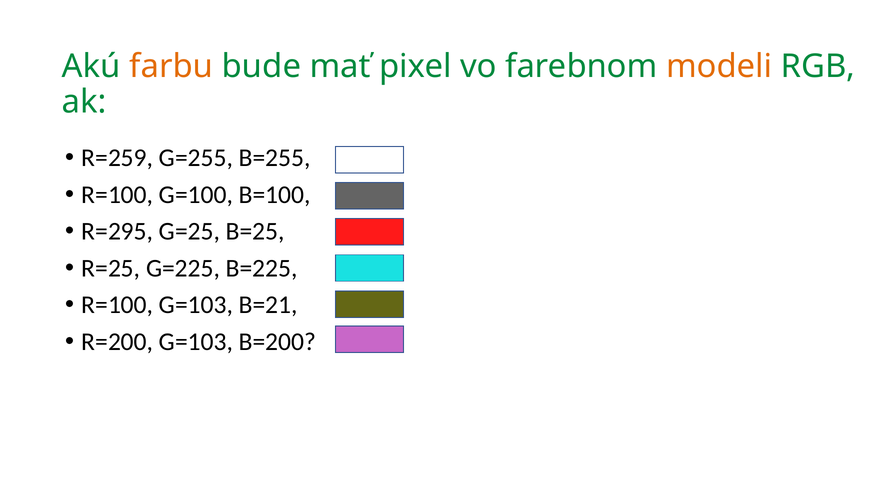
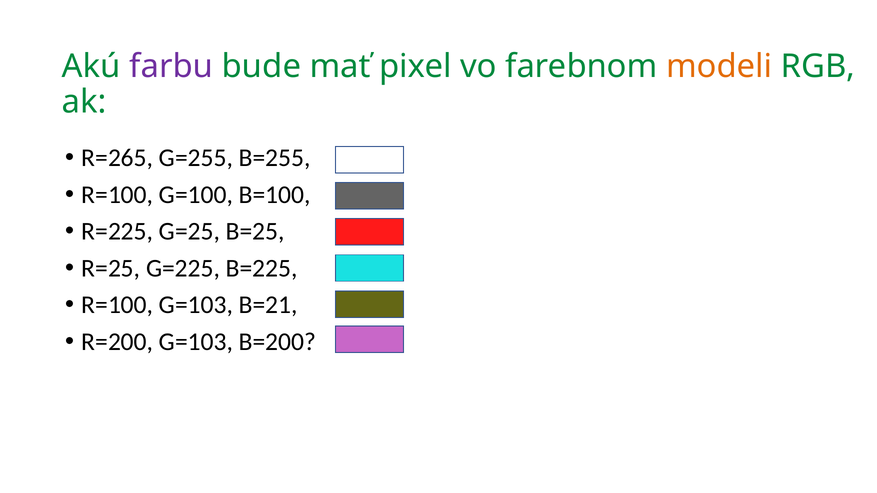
farbu colour: orange -> purple (171, 67)
R=259: R=259 -> R=265 (117, 158)
R=295: R=295 -> R=225 (117, 232)
